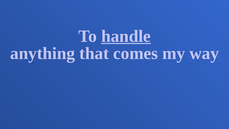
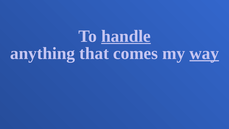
way underline: none -> present (204, 53)
